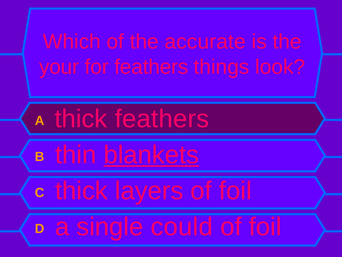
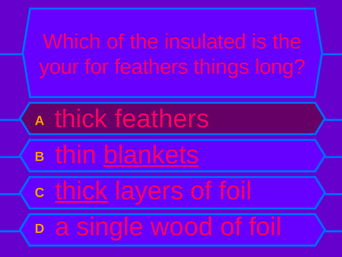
accurate: accurate -> insulated (205, 42)
look: look -> long (280, 67)
thick underline: none -> present (81, 190)
could: could -> wood (182, 226)
